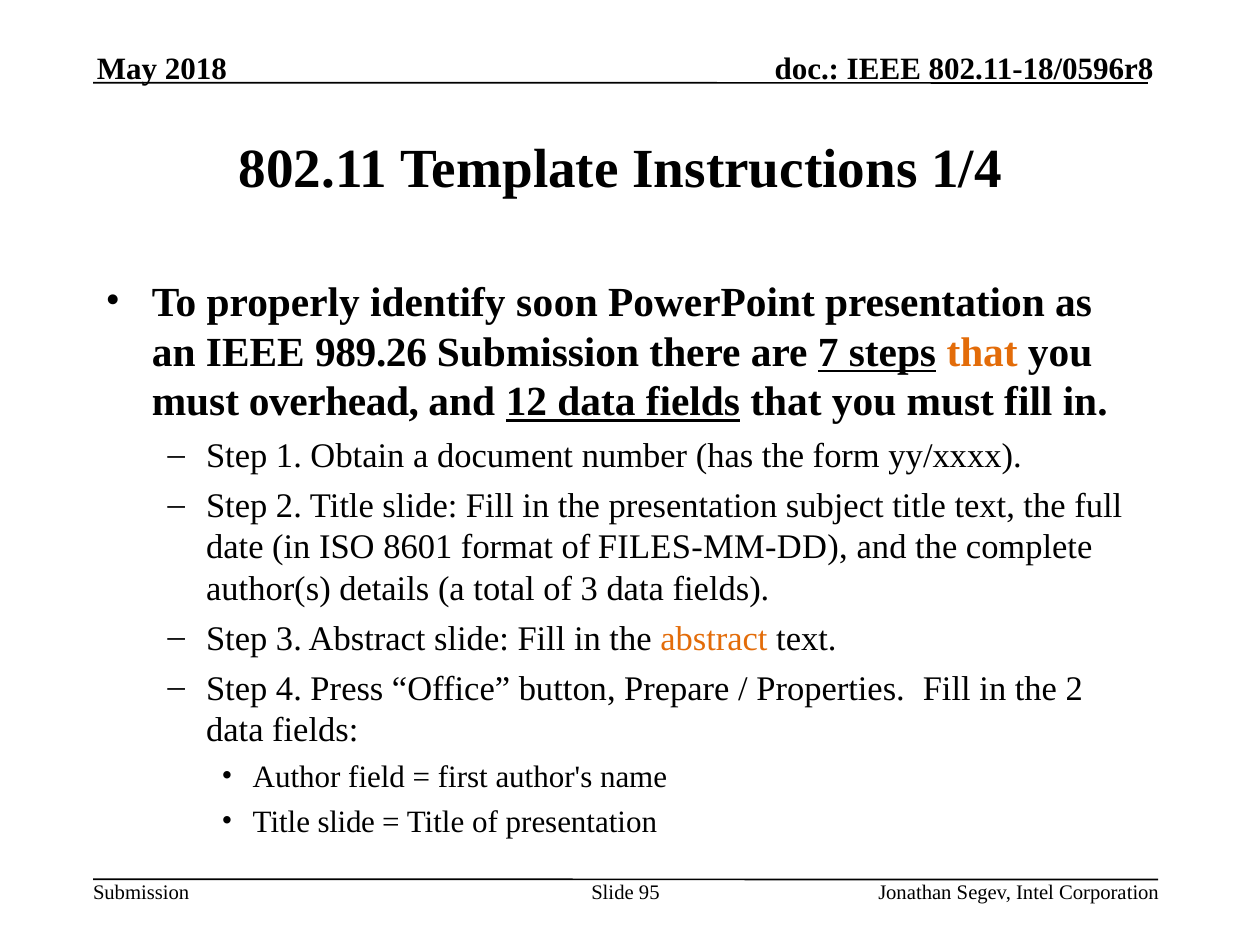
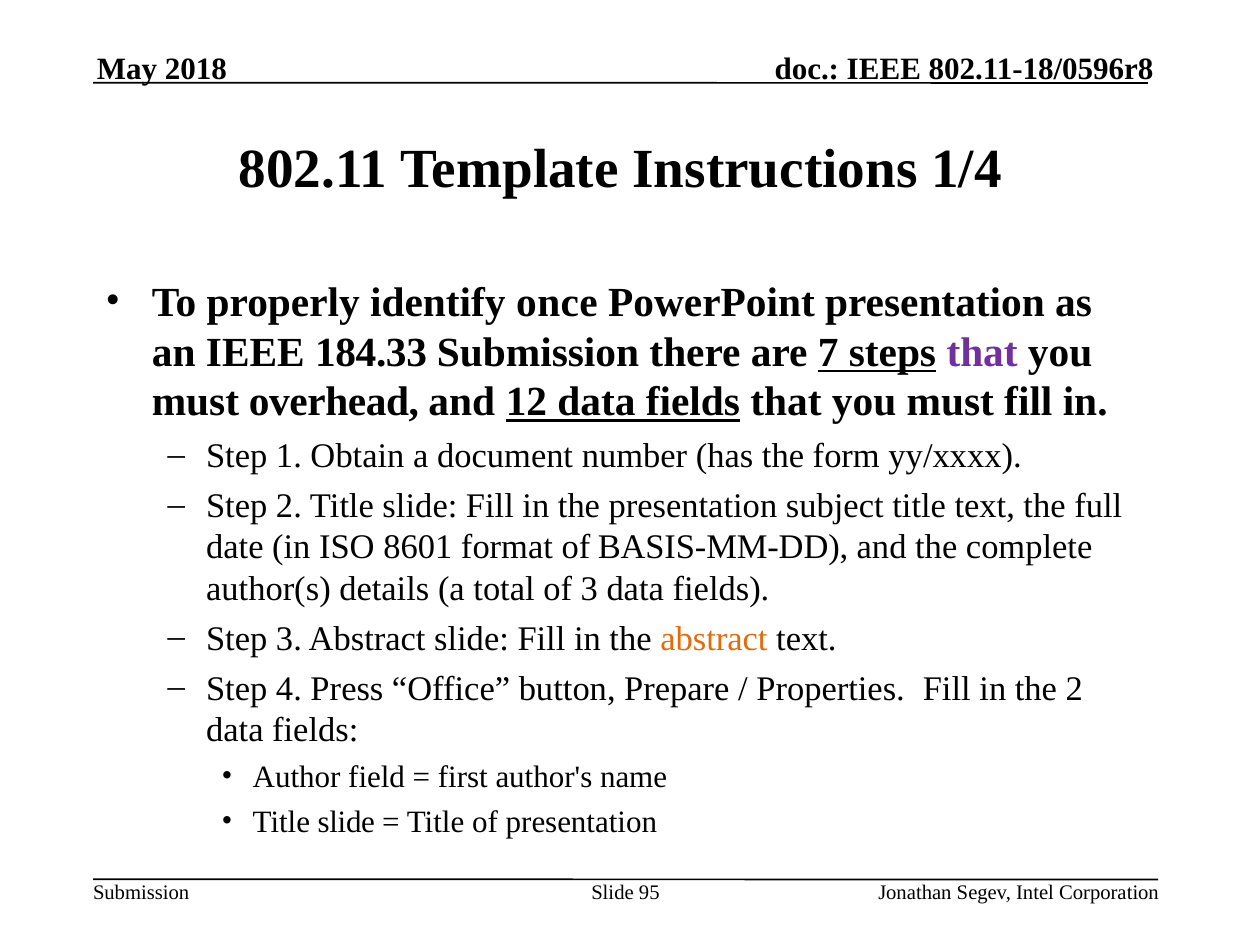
soon: soon -> once (557, 303)
989.26: 989.26 -> 184.33 (371, 352)
that colour: orange -> purple (982, 352)
FILES-MM-DD: FILES-MM-DD -> BASIS-MM-DD (723, 547)
